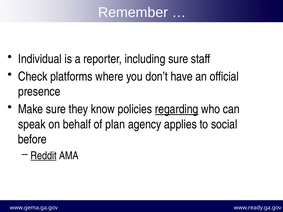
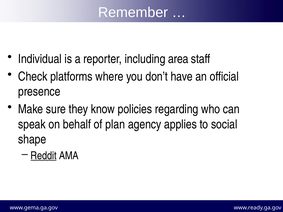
including sure: sure -> area (178, 59)
regarding underline: present -> none (177, 109)
before: before -> shape (32, 140)
